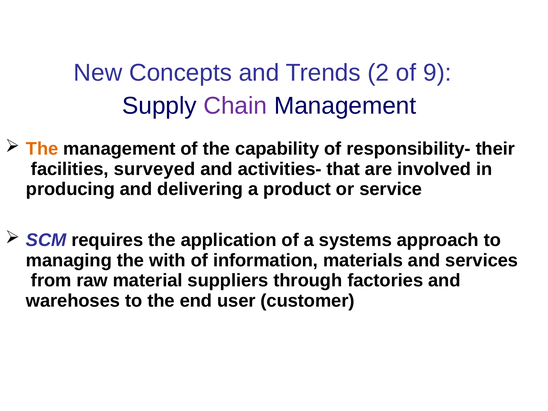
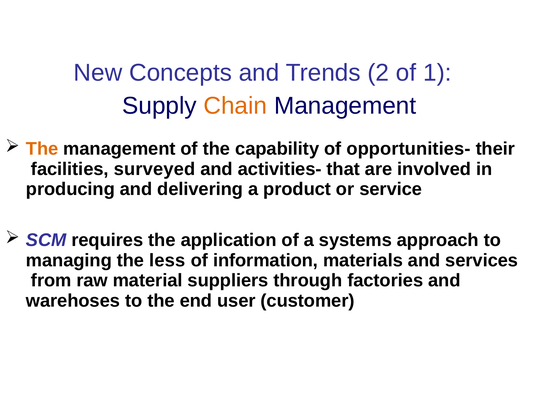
9: 9 -> 1 (437, 73)
Chain colour: purple -> orange (235, 106)
responsibility-: responsibility- -> opportunities- (409, 149)
with: with -> less (167, 260)
